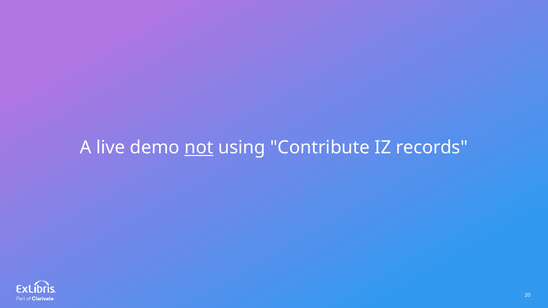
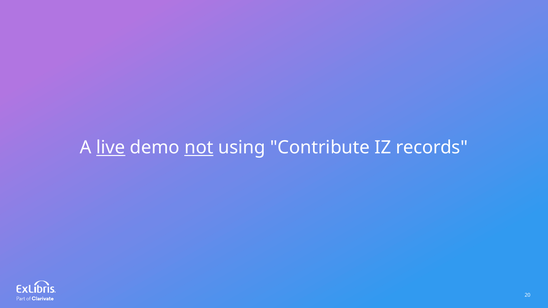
live underline: none -> present (111, 148)
